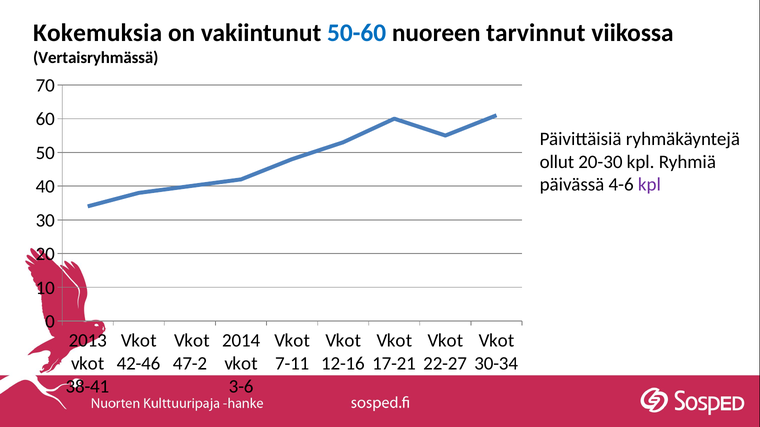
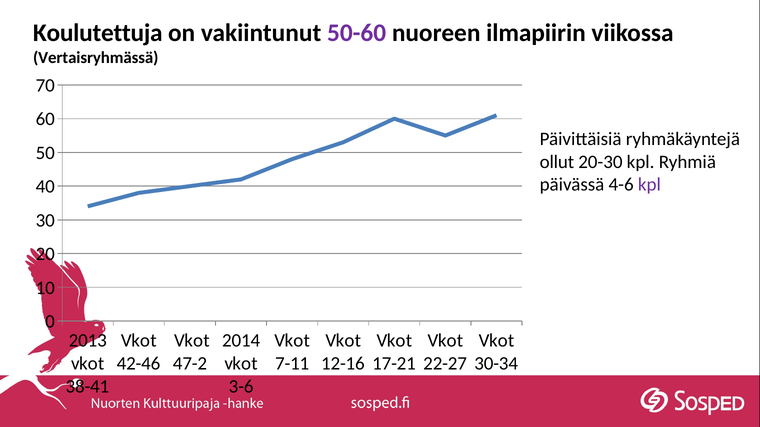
Kokemuksia: Kokemuksia -> Koulutettuja (98, 33)
50-60 colour: blue -> purple (357, 33)
tarvinnut: tarvinnut -> ilmapiirin (536, 33)
